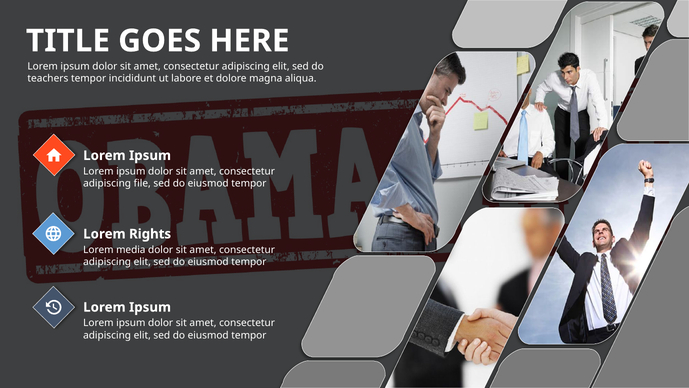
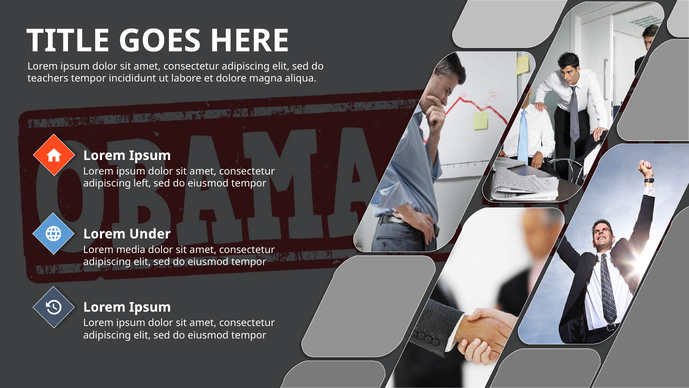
file: file -> left (142, 183)
Rights: Rights -> Under (150, 234)
